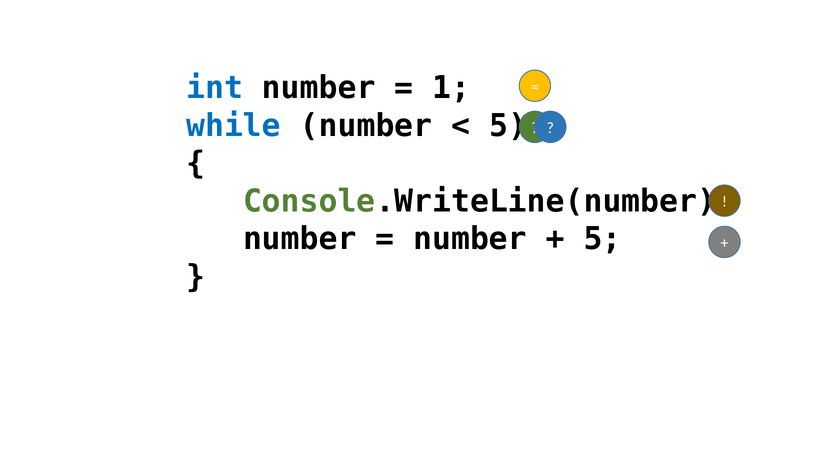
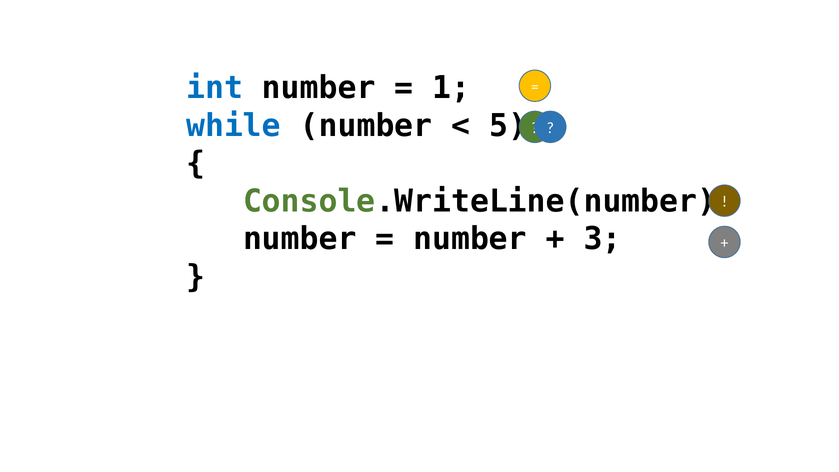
5: 5 -> 3 (603, 239)
